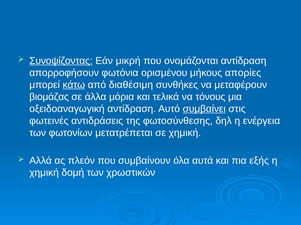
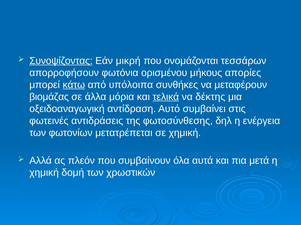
ονομάζονται αντίδραση: αντίδραση -> τεσσάρων (244, 61)
διαθέσιμη: διαθέσιμη -> υπόλοιπα (131, 85)
τελικά underline: none -> present (166, 97)
τόνους: τόνους -> δέκτης (210, 97)
συμβαίνει underline: present -> none (204, 109)
εξής: εξής -> μετά (259, 161)
